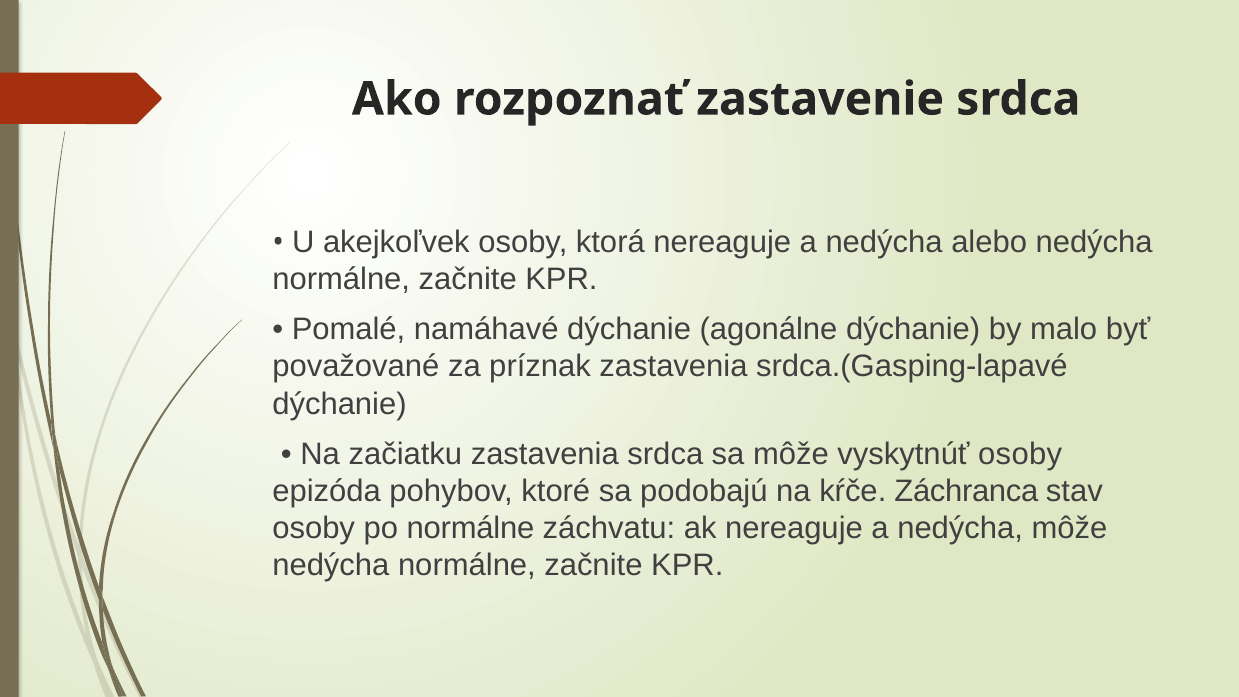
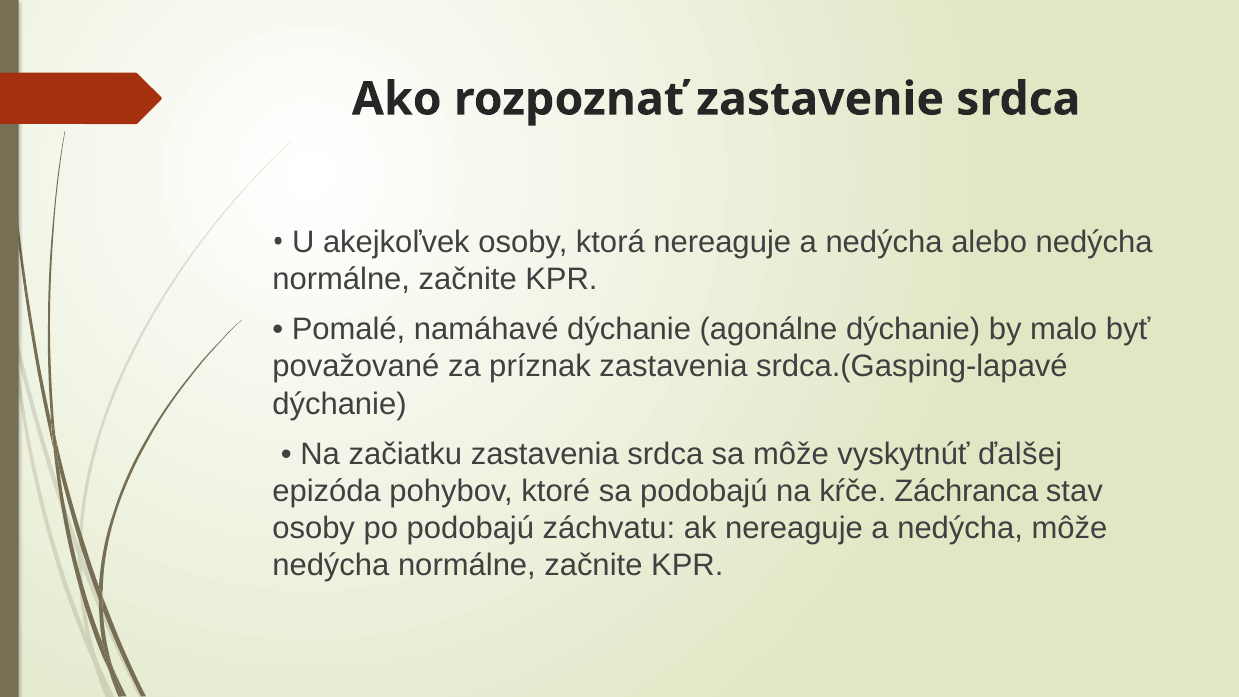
vyskytnúť osoby: osoby -> ďalšej (1020, 454)
po normálne: normálne -> podobajú (470, 528)
